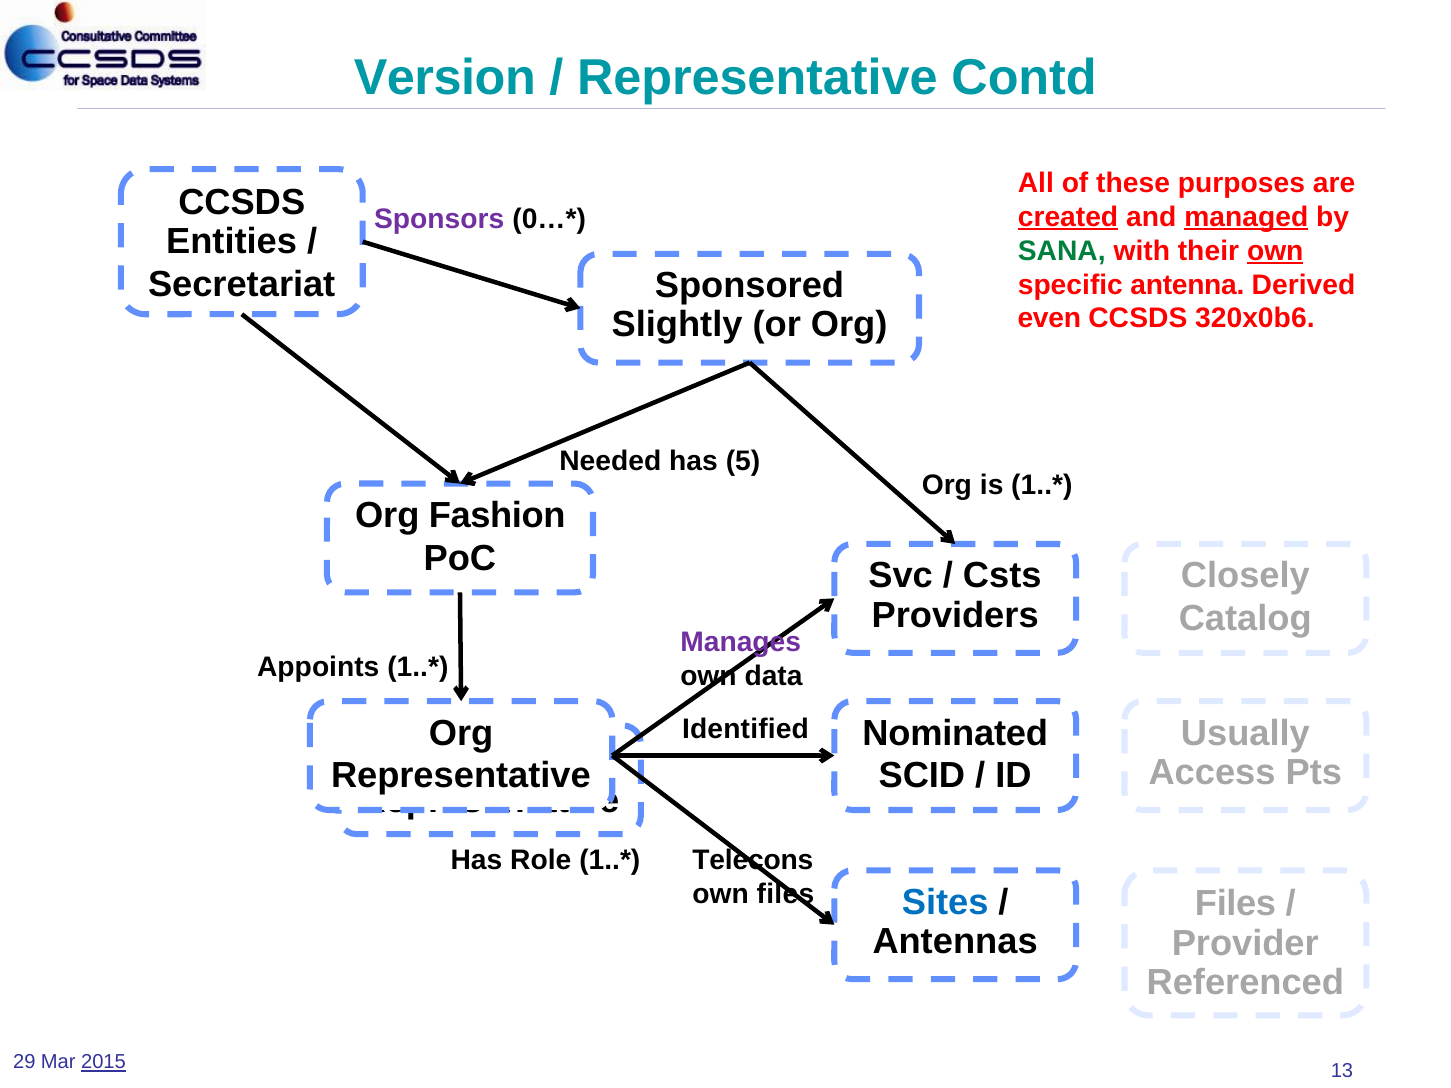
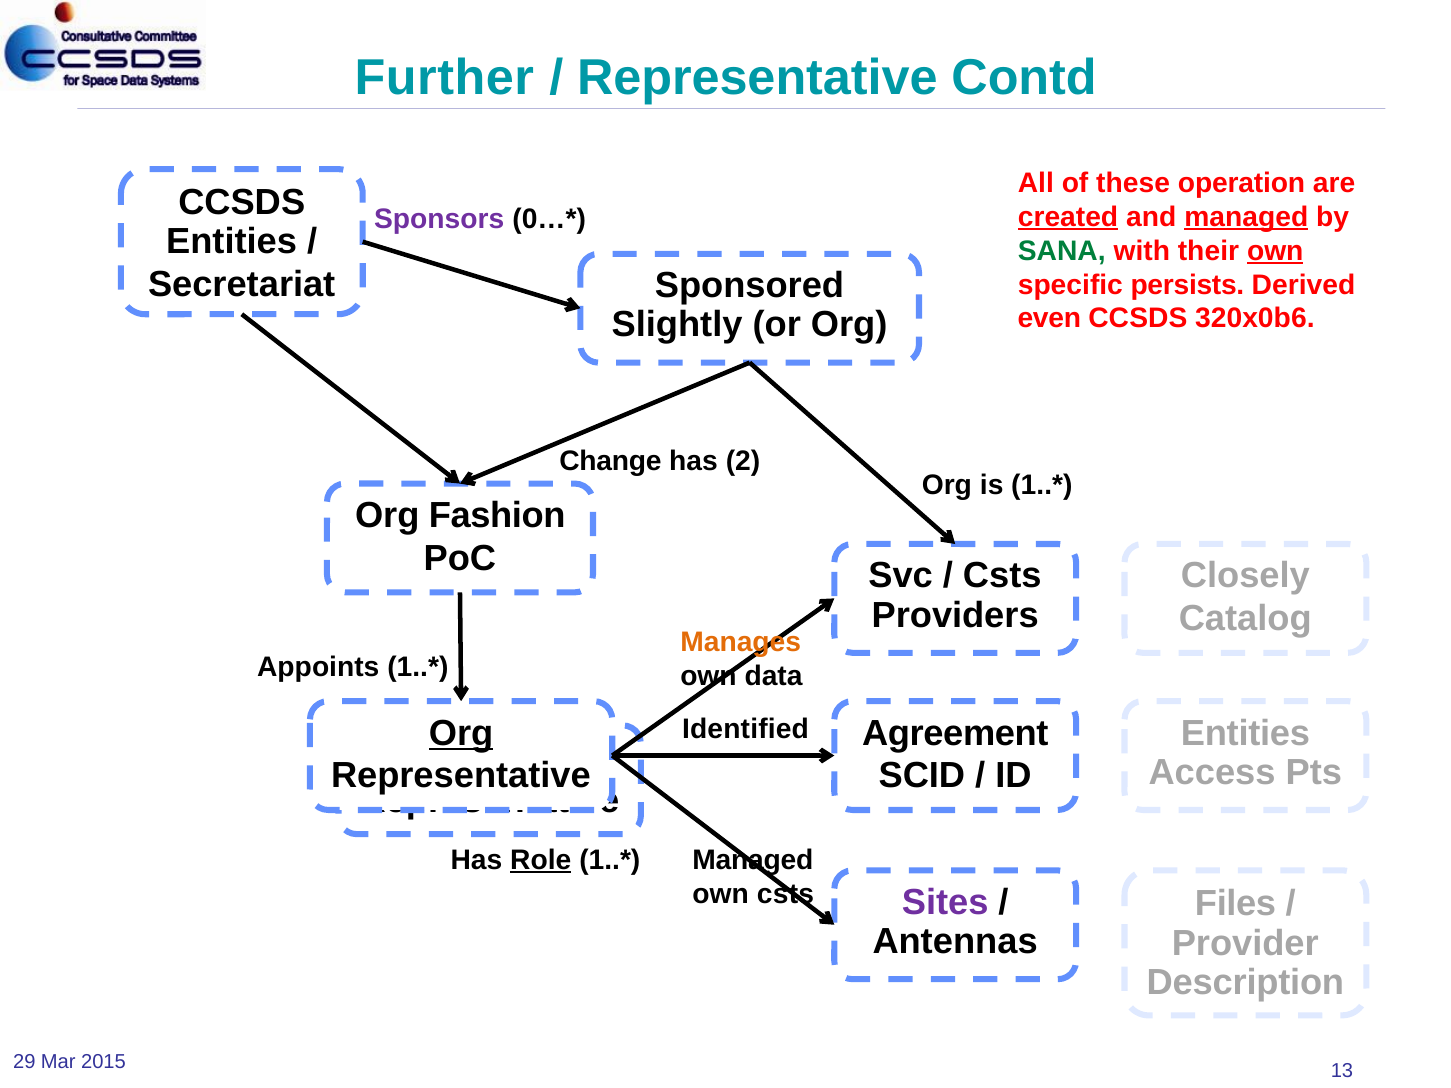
Version: Version -> Further (444, 78)
purposes: purposes -> operation (1242, 183)
antenna: antenna -> persists (1187, 285)
Needed: Needed -> Change (610, 461)
5: 5 -> 2 (743, 461)
Manages colour: purple -> orange (741, 643)
Org underline: none -> present (461, 733)
Nominated: Nominated -> Agreement (955, 733)
Usually: Usually -> Entities (1245, 733)
Role underline: none -> present (541, 860)
Telecons: Telecons -> Managed (753, 860)
own files: files -> csts (785, 894)
Sites colour: blue -> purple (945, 903)
Referenced: Referenced -> Description (1245, 983)
2015 underline: present -> none (103, 1063)
